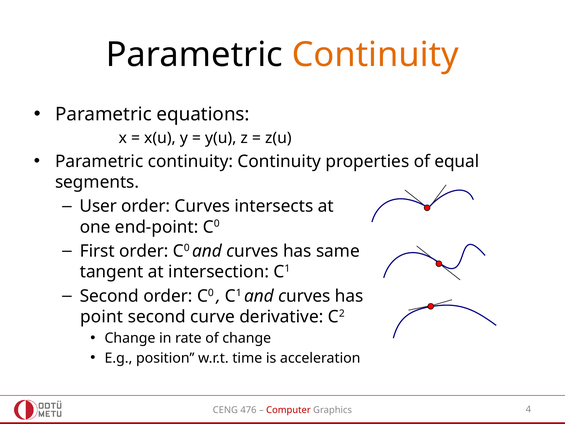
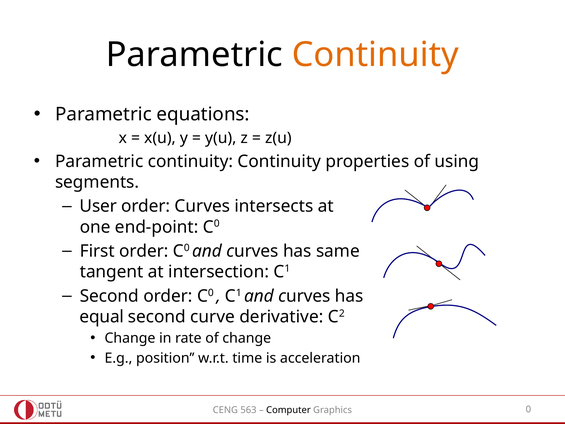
equal: equal -> using (457, 161)
point: point -> equal (102, 317)
476: 476 -> 563 (248, 410)
Computer colour: red -> black (288, 410)
4: 4 -> 0 (528, 409)
